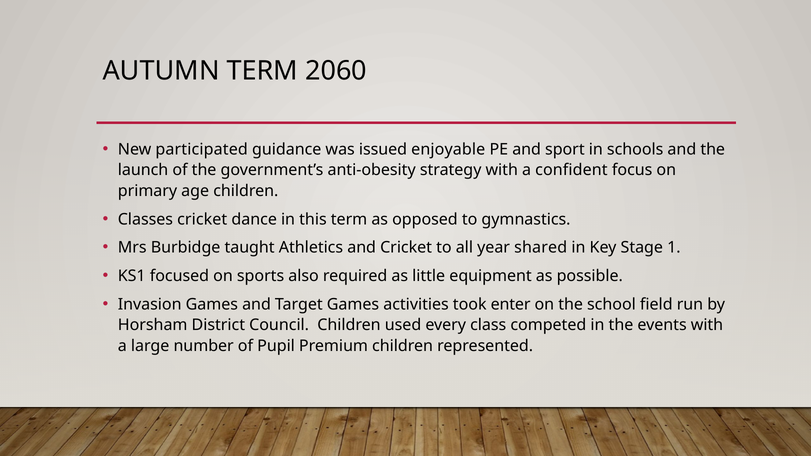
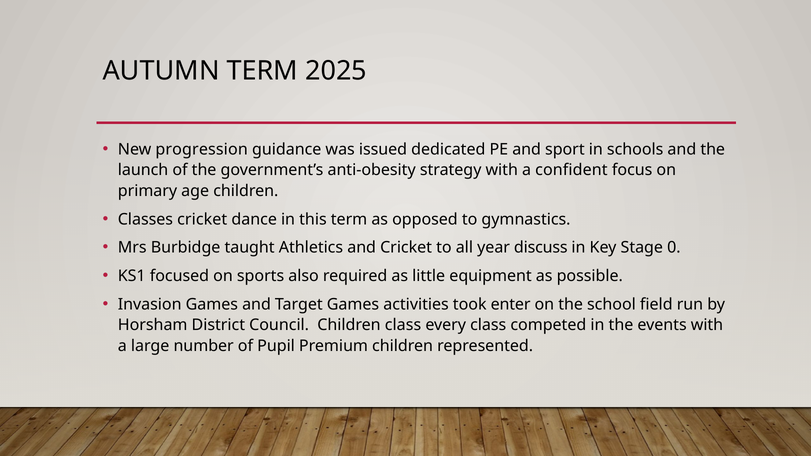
2060: 2060 -> 2025 (336, 71)
participated: participated -> progression (202, 149)
enjoyable: enjoyable -> dedicated (448, 149)
shared: shared -> discuss (541, 248)
1: 1 -> 0 (674, 248)
Children used: used -> class (403, 325)
